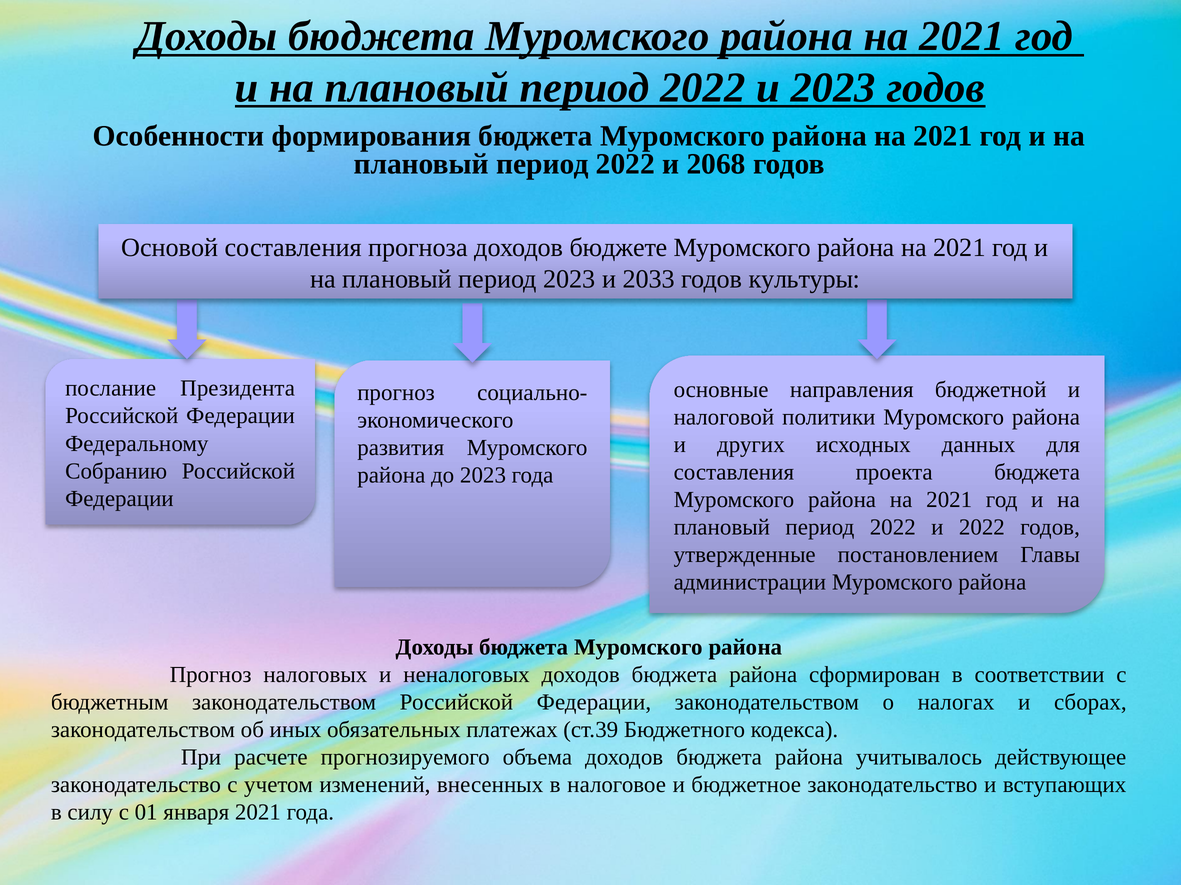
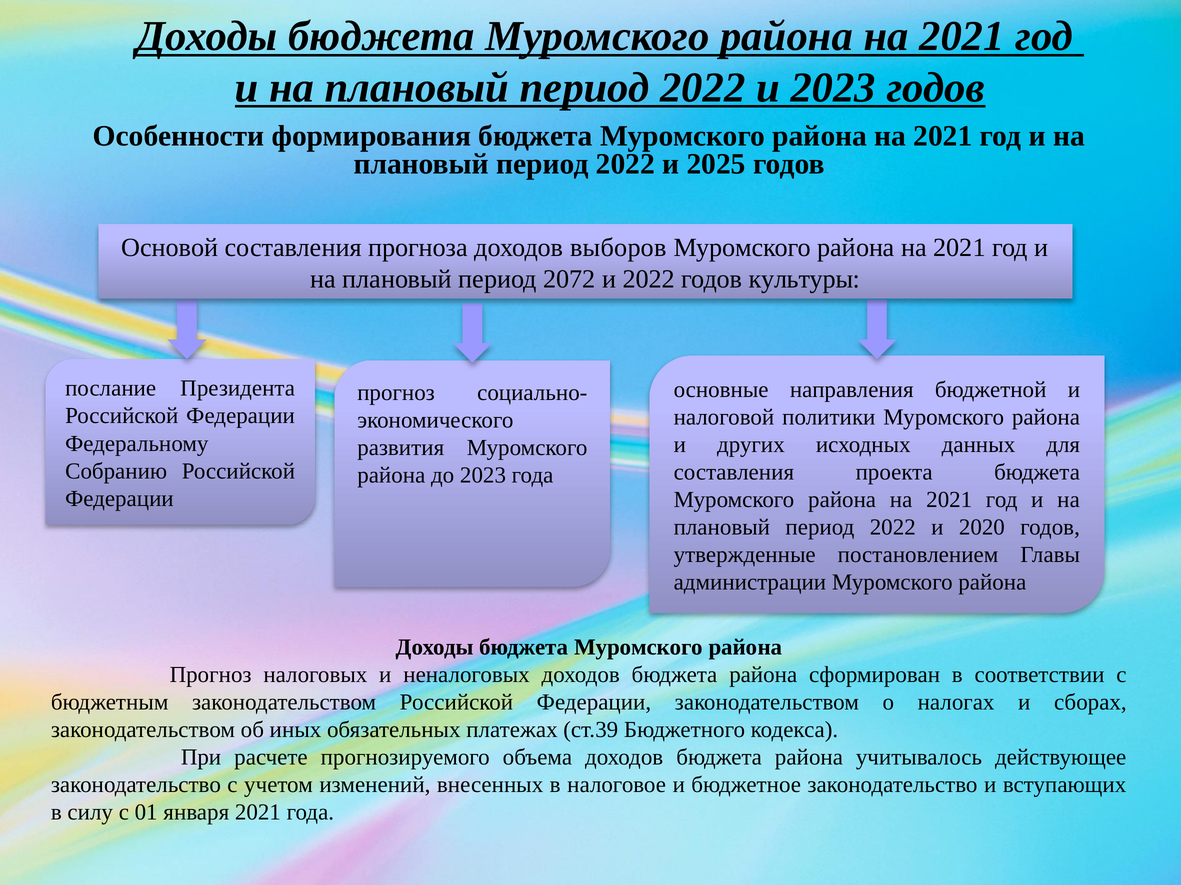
2068: 2068 -> 2025 (716, 164)
бюджете: бюджете -> выборов (618, 248)
период 2023: 2023 -> 2072 (569, 279)
и 2033: 2033 -> 2022 (649, 279)
и 2022: 2022 -> 2020 (982, 528)
